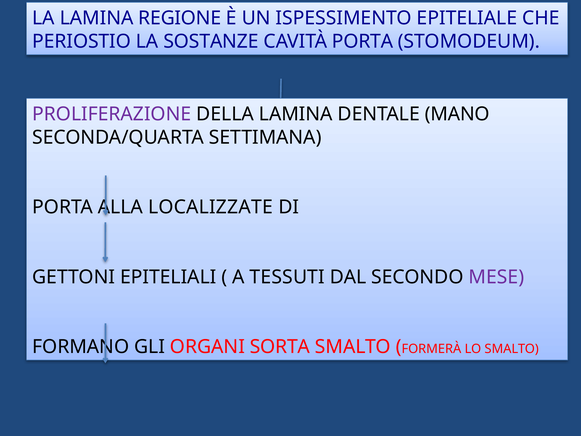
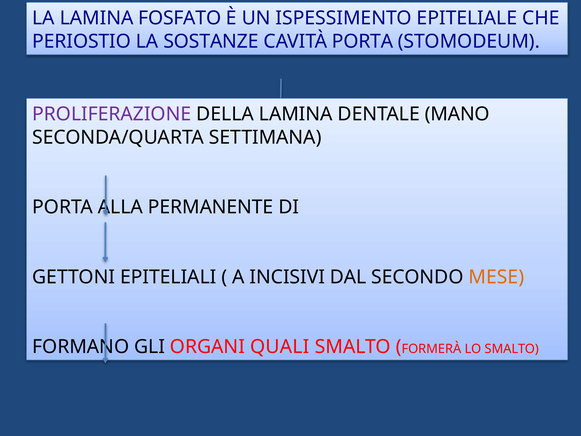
REGIONE: REGIONE -> FOSFATO (180, 18)
LOCALIZZATE: LOCALIZZATE -> PERMANENTE (211, 207)
TESSUTI: TESSUTI -> INCISIVI (287, 277)
MESE colour: purple -> orange (496, 277)
SORTA: SORTA -> QUALI (280, 347)
